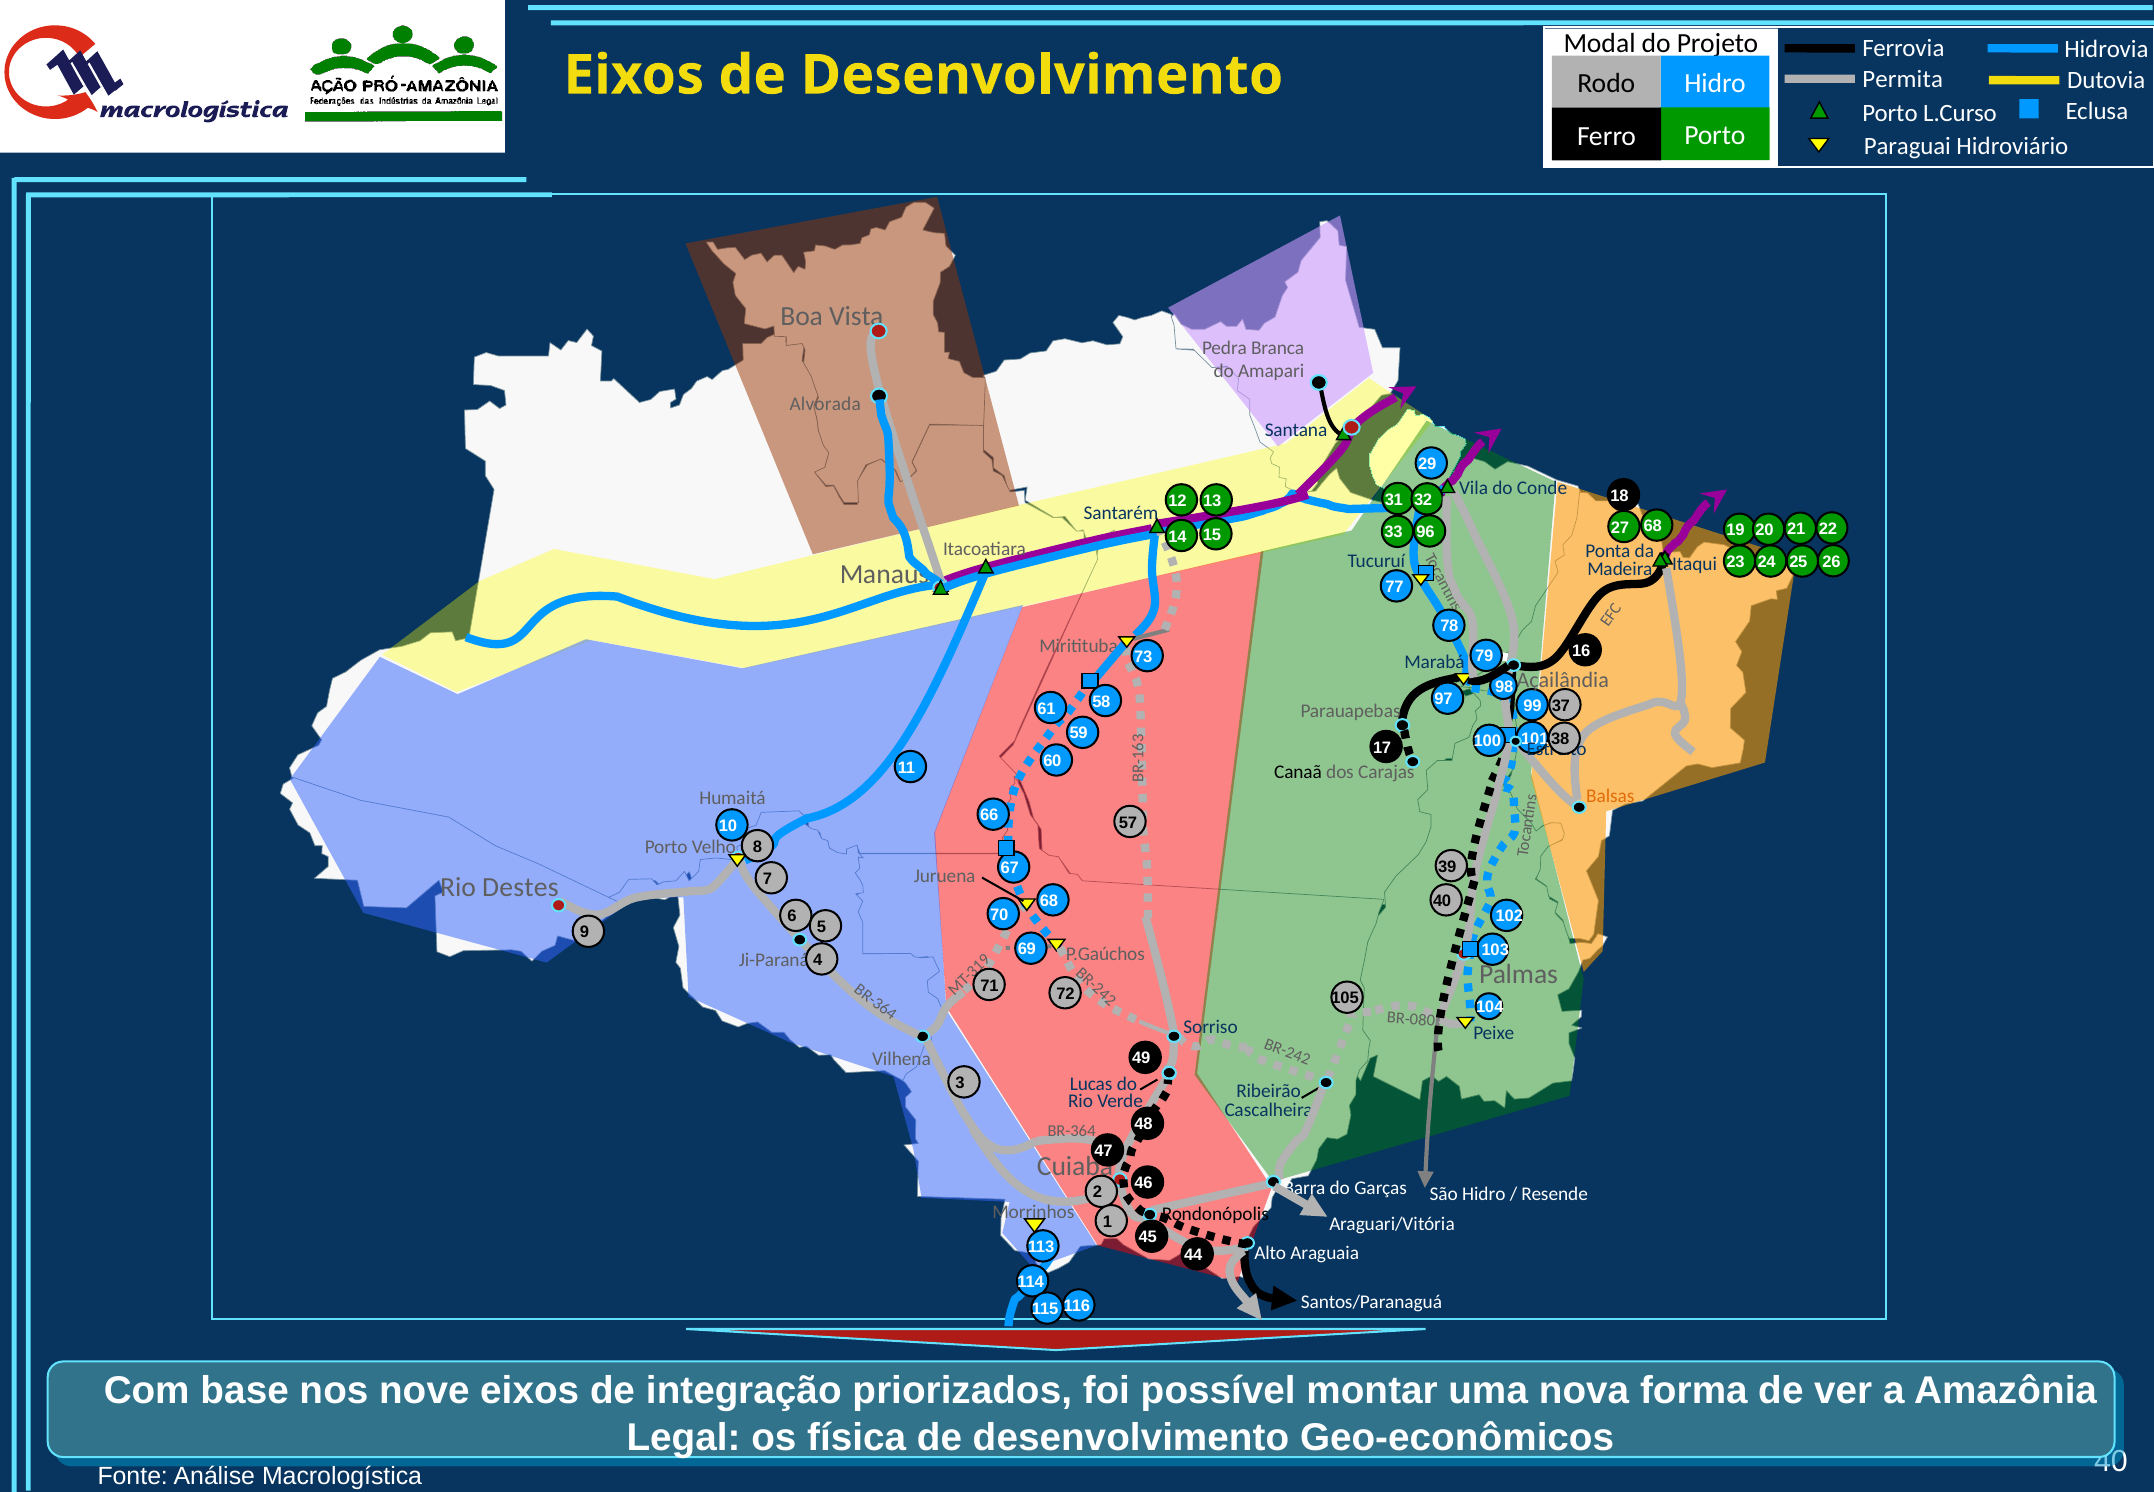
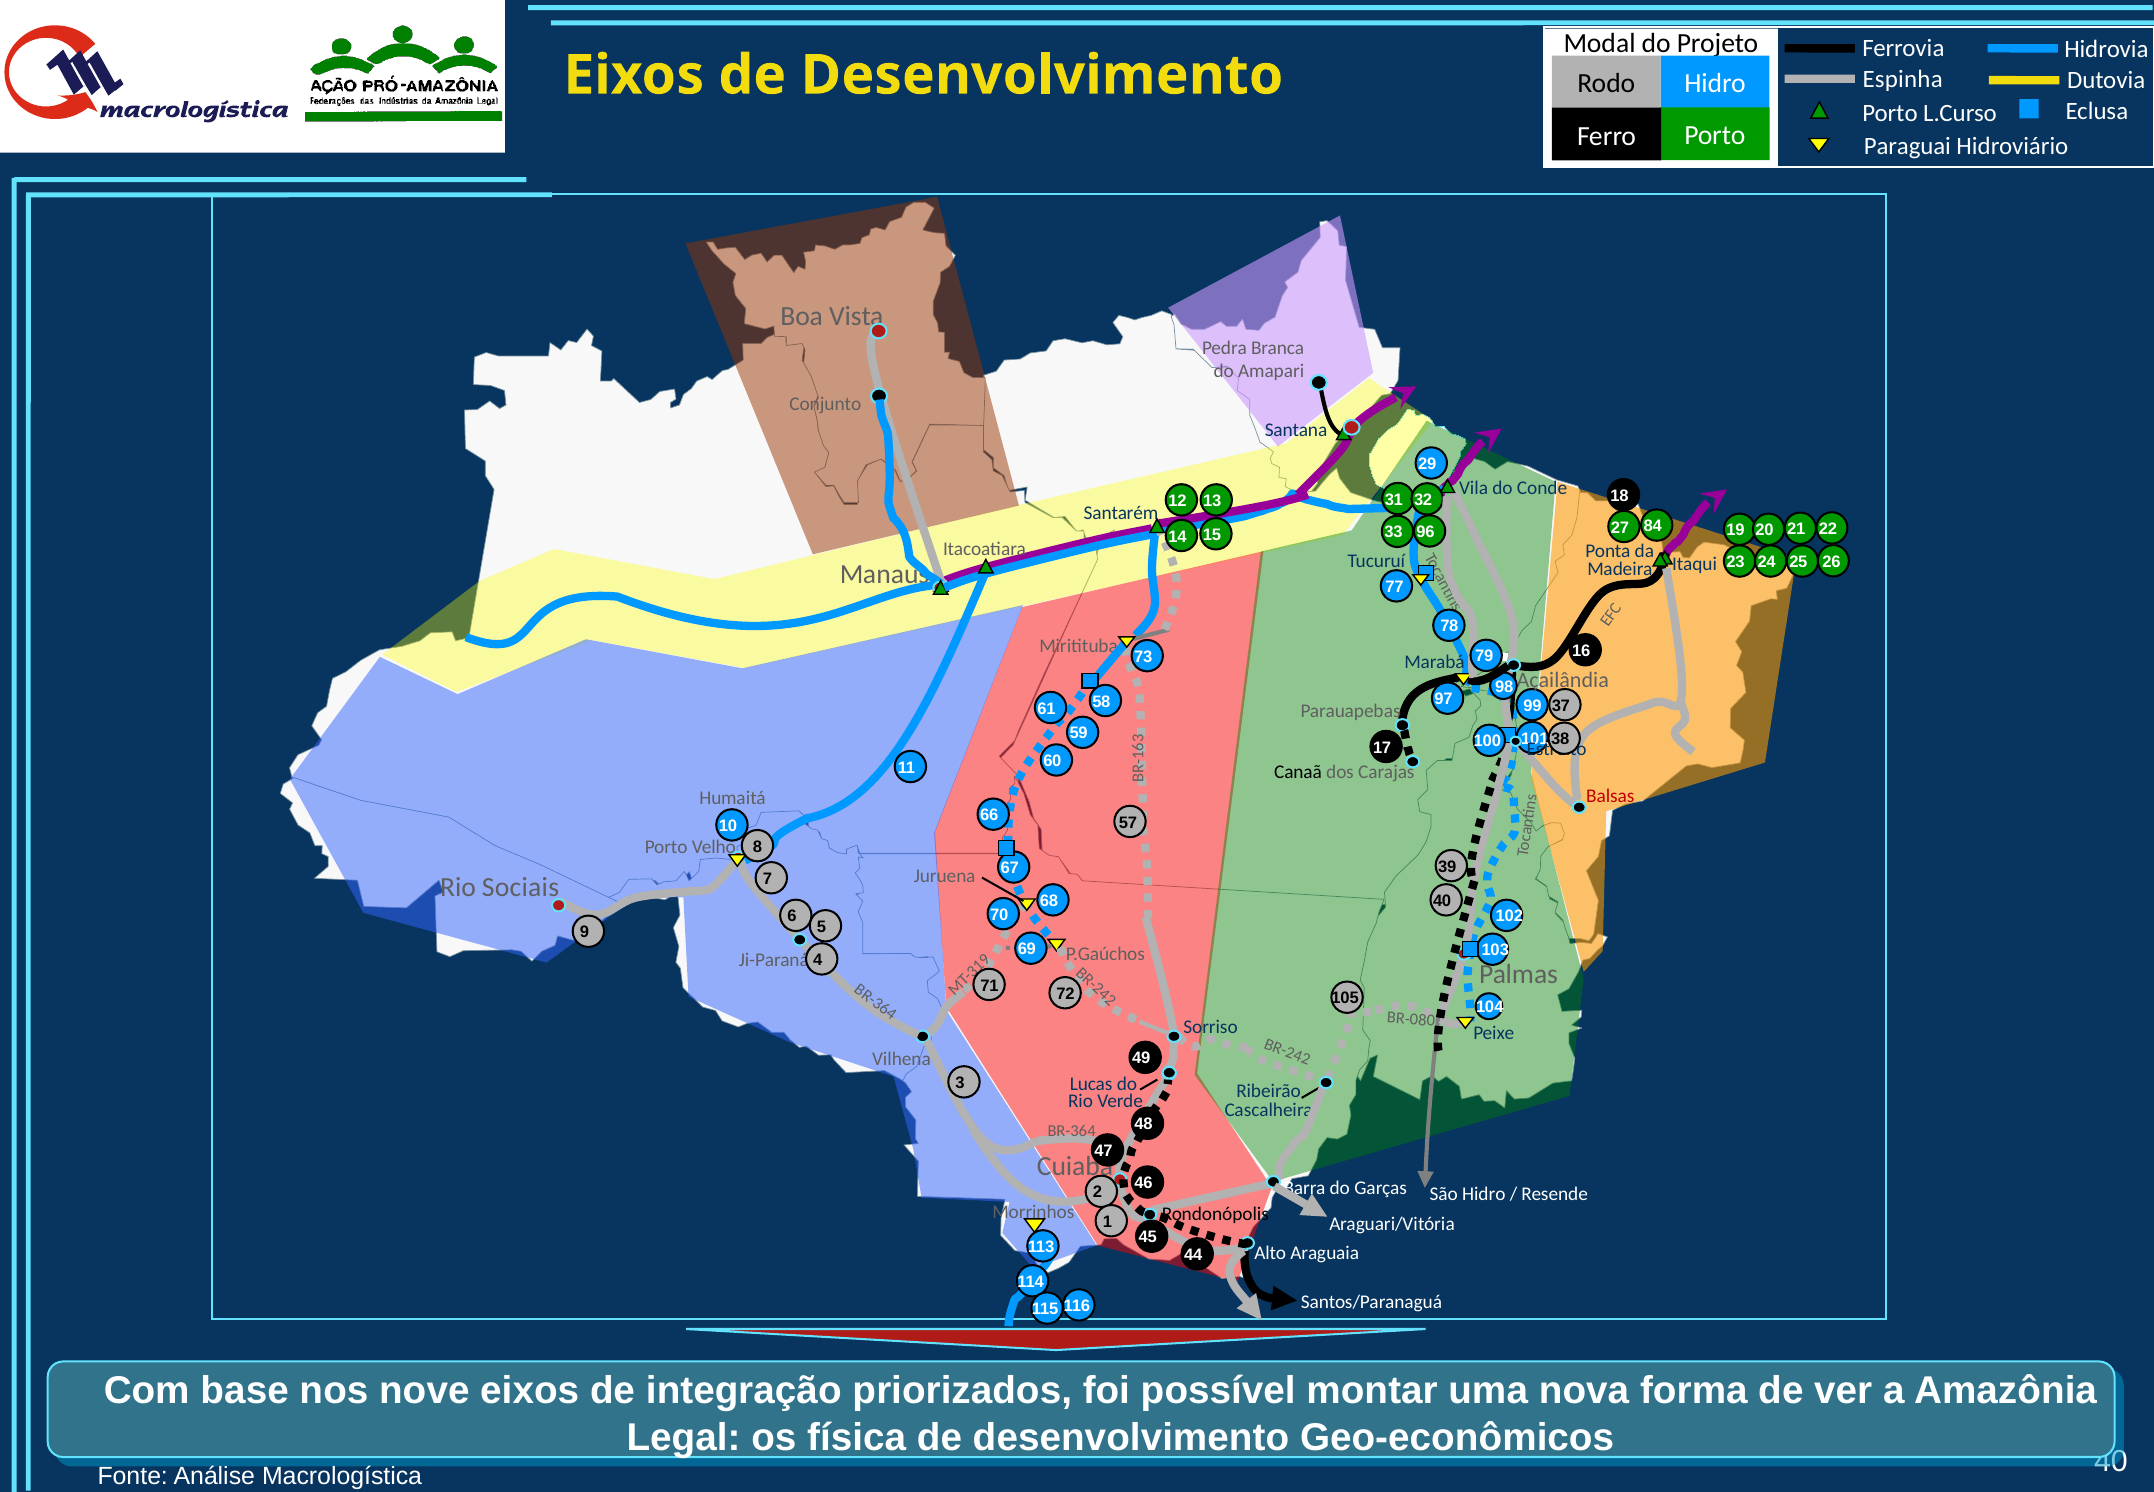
Permita: Permita -> Espinha (1903, 79)
Alvorada: Alvorada -> Conjunto (825, 404)
27 68: 68 -> 84 (1653, 526)
Balsas colour: orange -> red (1610, 796)
Destes: Destes -> Sociais (520, 887)
